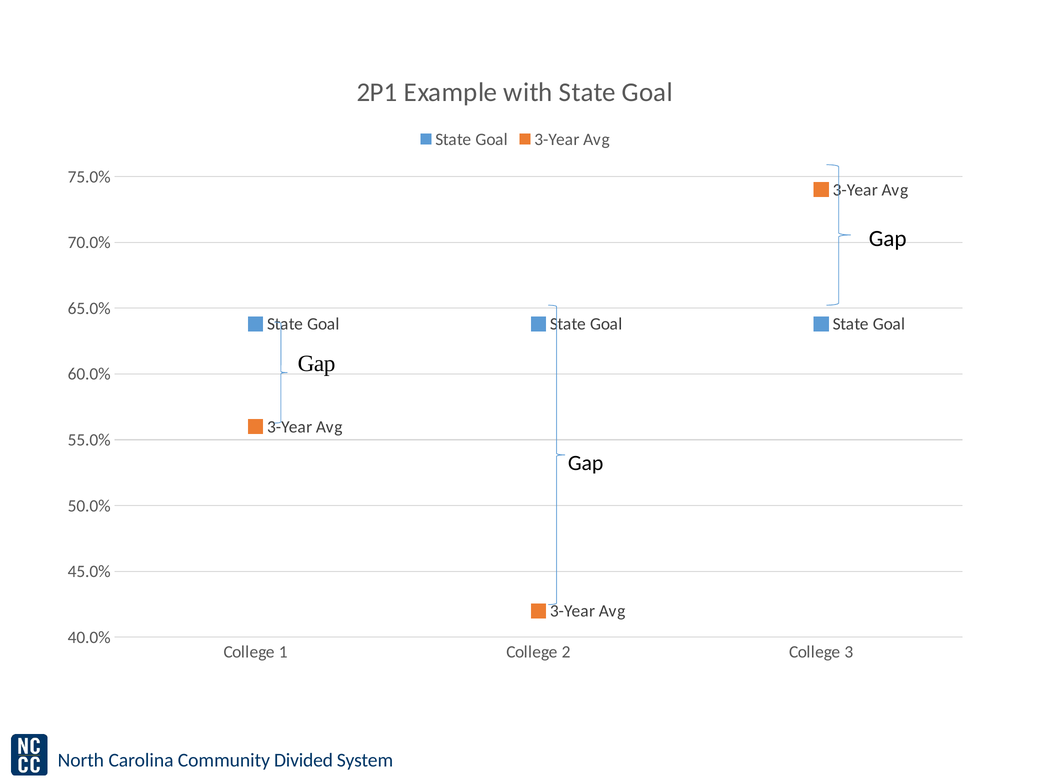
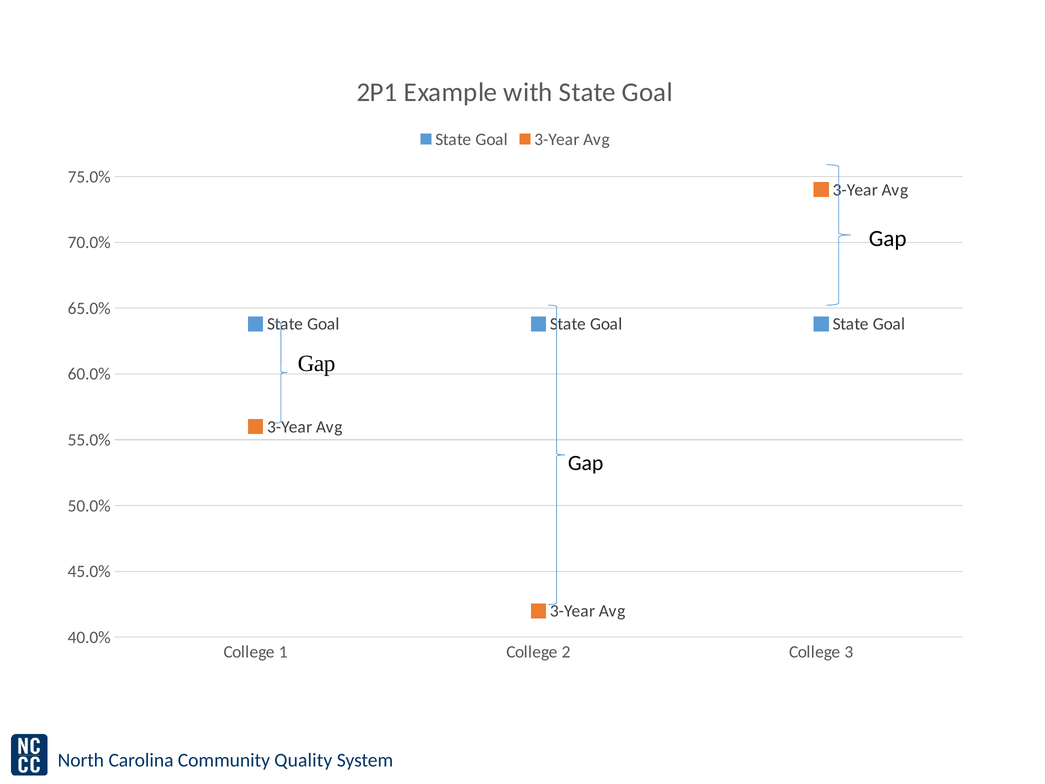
Divided: Divided -> Quality (303, 760)
